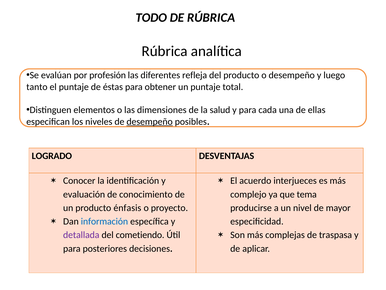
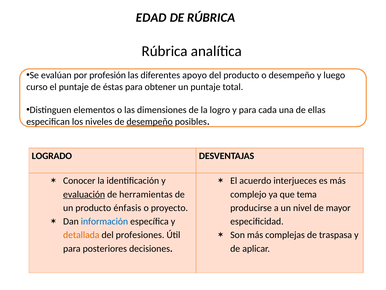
TODO: TODO -> EDAD (151, 18)
refleja: refleja -> apoyo (195, 75)
tanto: tanto -> curso (37, 87)
salud: salud -> logro (220, 110)
evaluación underline: none -> present (84, 194)
conocimiento: conocimiento -> herramientas (146, 194)
detallada colour: purple -> orange (81, 235)
cometiendo: cometiendo -> profesiones (140, 235)
